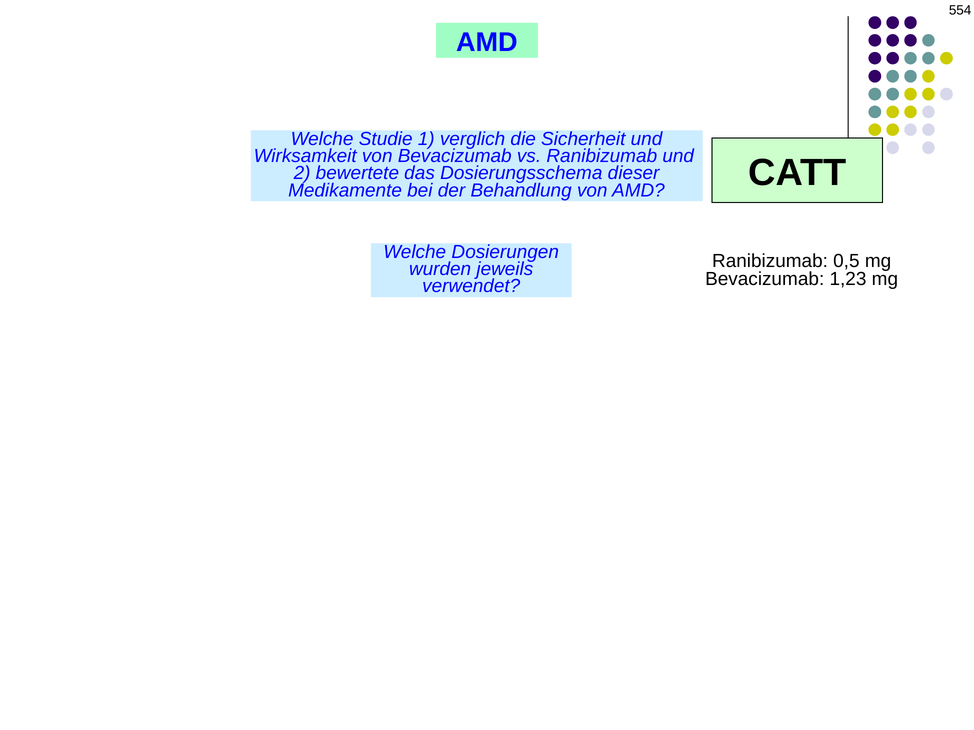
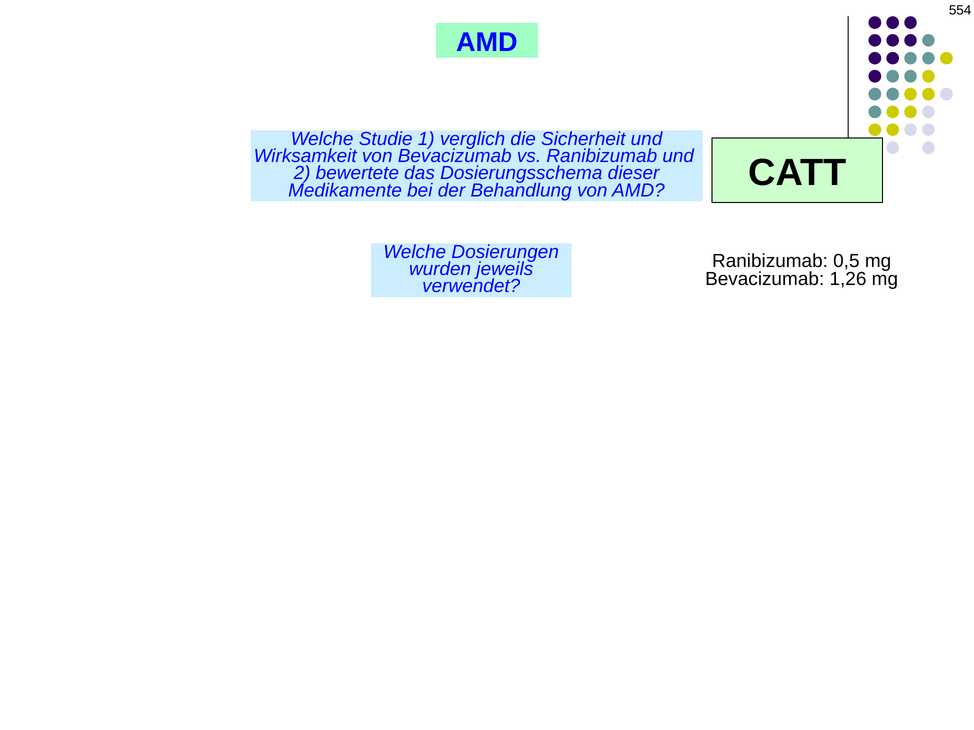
1,23: 1,23 -> 1,26 (848, 279)
